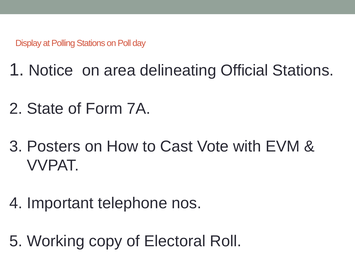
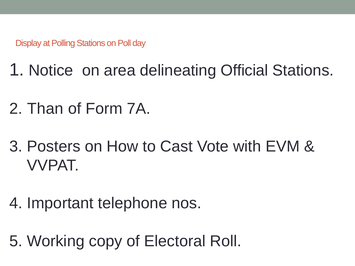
State: State -> Than (45, 109)
